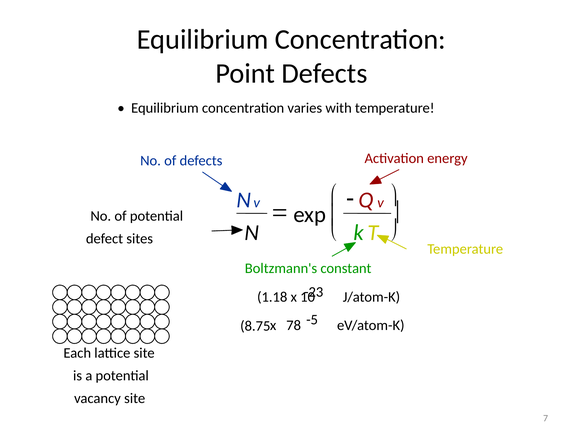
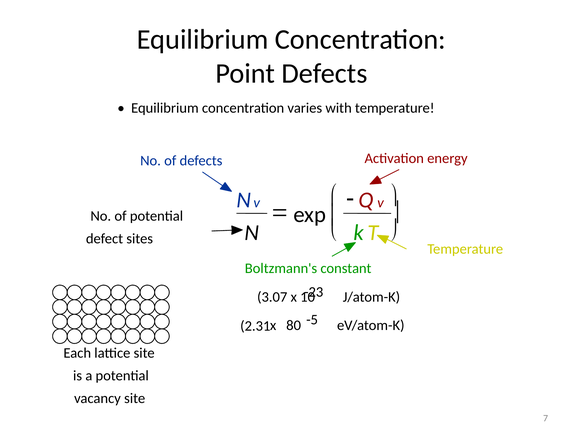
1.18: 1.18 -> 3.07 (272, 296)
8.75: 8.75 -> 2.31 (255, 326)
78: 78 -> 80 (294, 325)
